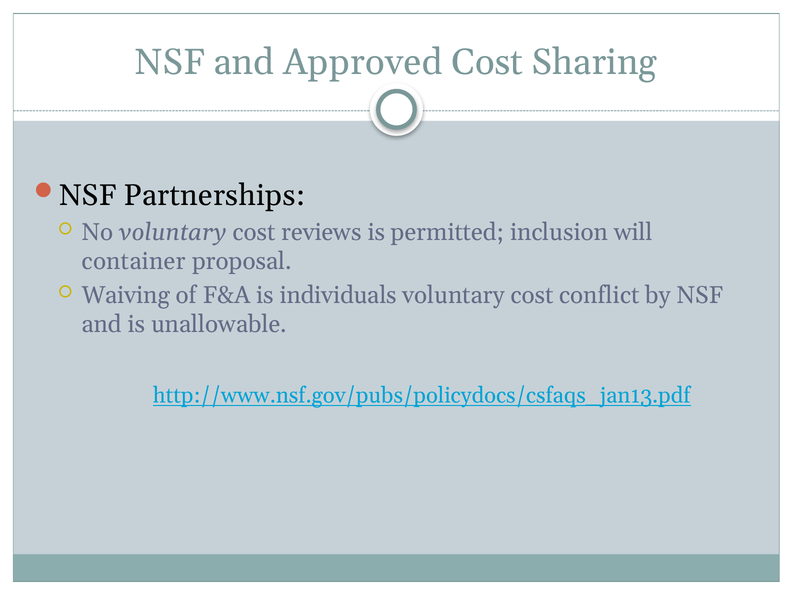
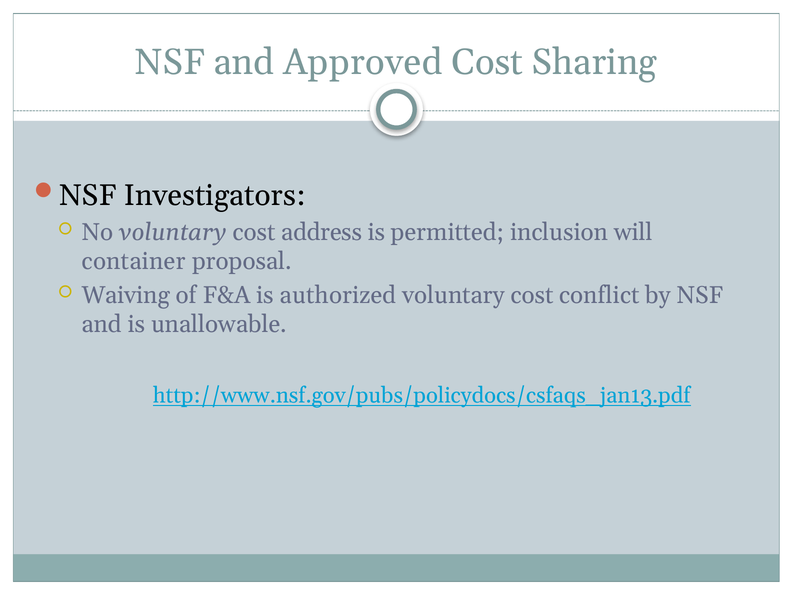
Partnerships: Partnerships -> Investigators (214, 195)
reviews: reviews -> address (322, 232)
individuals: individuals -> authorized (338, 295)
